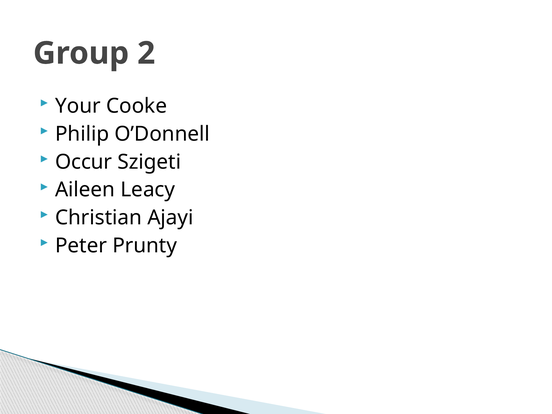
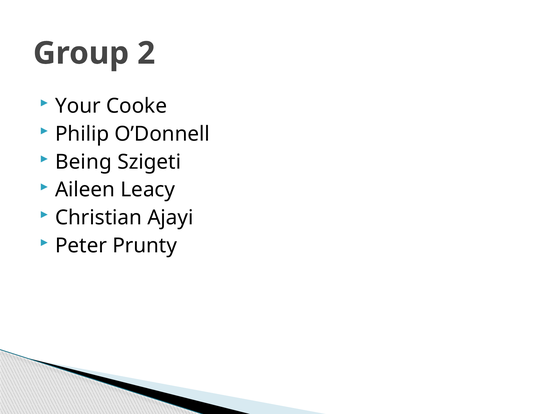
Occur: Occur -> Being (83, 162)
